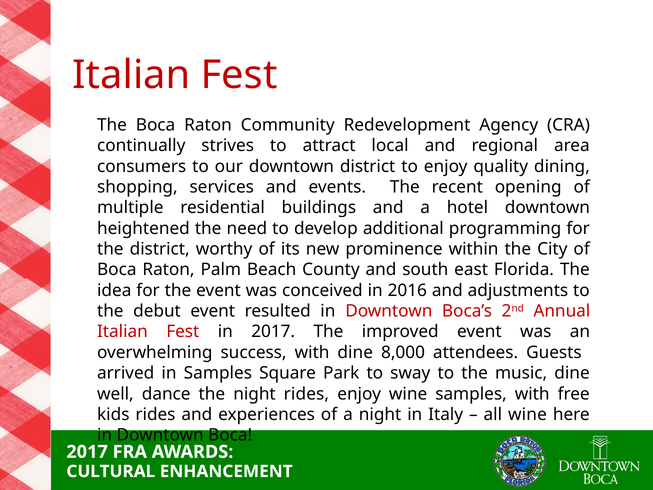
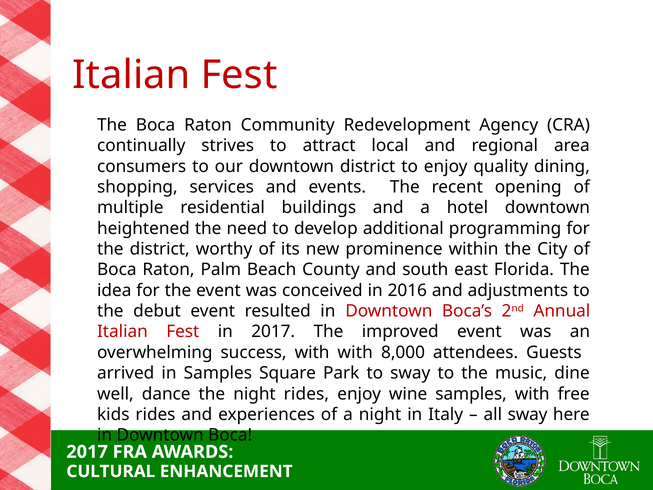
with dine: dine -> with (355, 352)
all wine: wine -> sway (528, 414)
